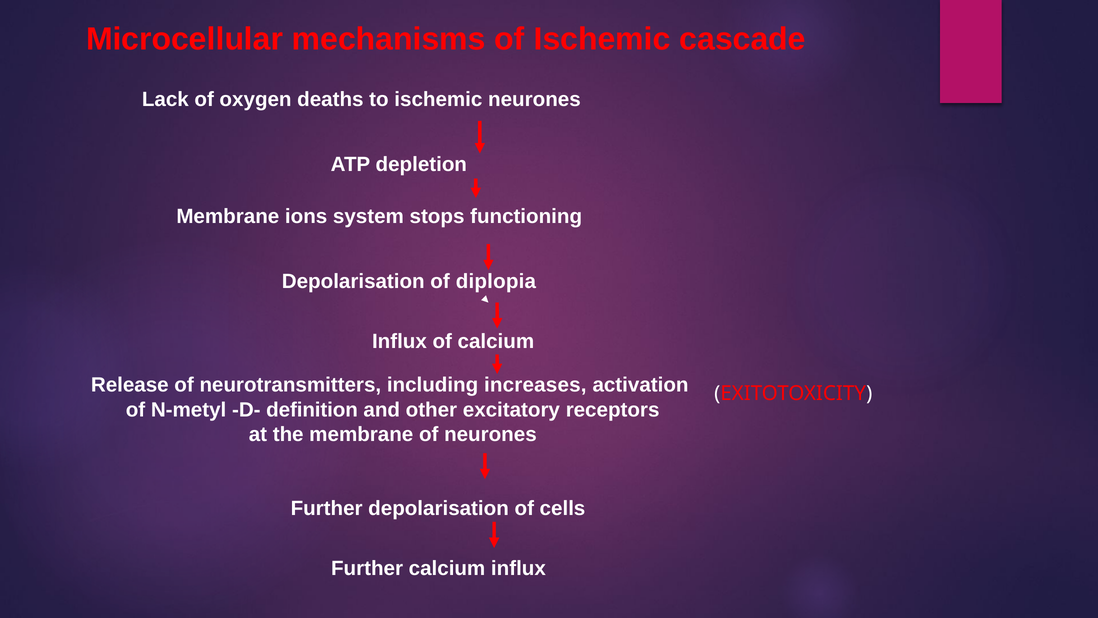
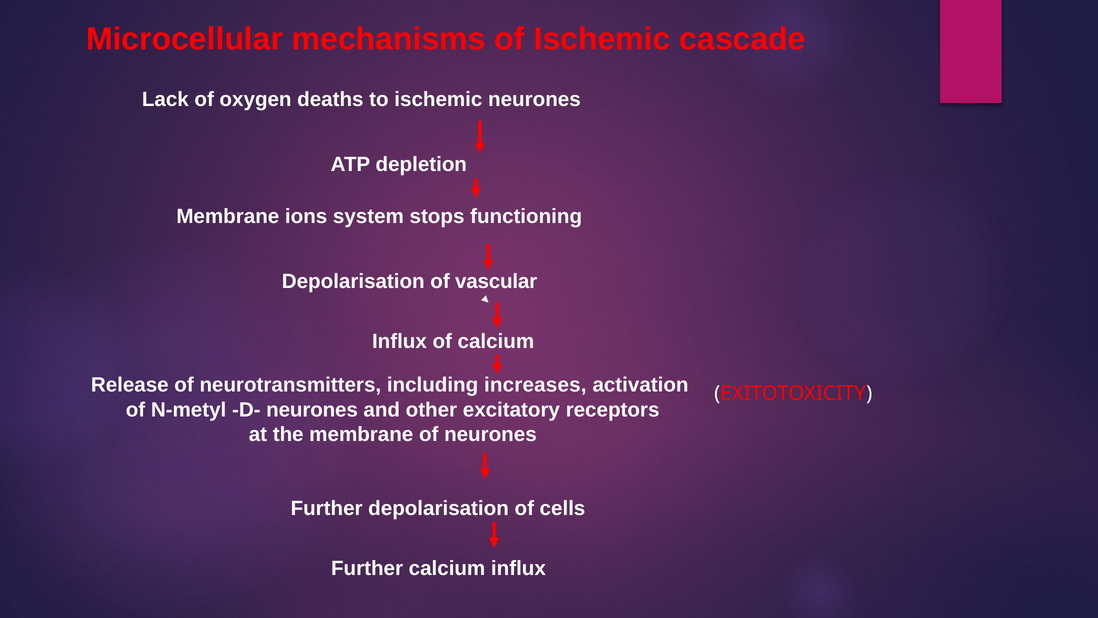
diplopia: diplopia -> vascular (496, 281)
D- definition: definition -> neurones (312, 410)
